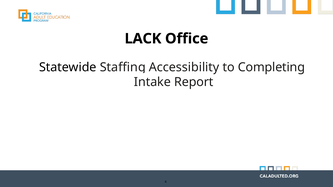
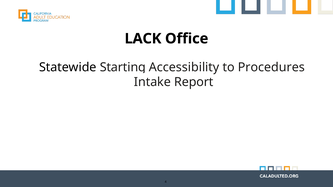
Staffing: Staffing -> Starting (123, 67)
Completing: Completing -> Procedures (271, 67)
